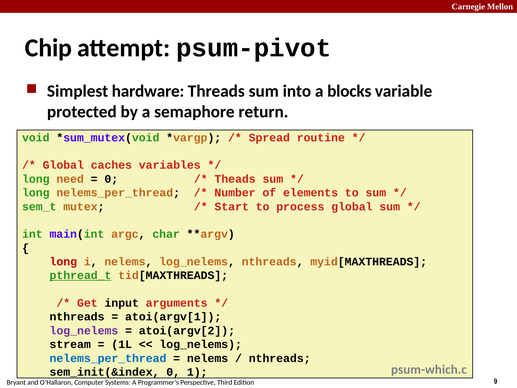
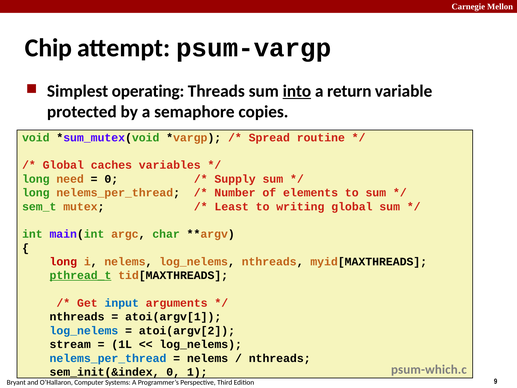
psum-pivot: psum-pivot -> psum-vargp (254, 48)
hardware: hardware -> operating (148, 91)
into underline: none -> present (297, 91)
blocks: blocks -> return (349, 91)
return: return -> copies (263, 112)
Theads: Theads -> Supply (235, 179)
Start: Start -> Least (232, 206)
process: process -> writing (300, 206)
input colour: black -> blue (122, 303)
log_nelems colour: purple -> blue (84, 330)
